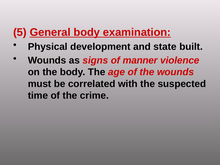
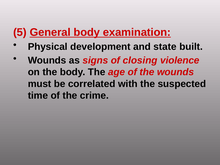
manner: manner -> closing (140, 60)
